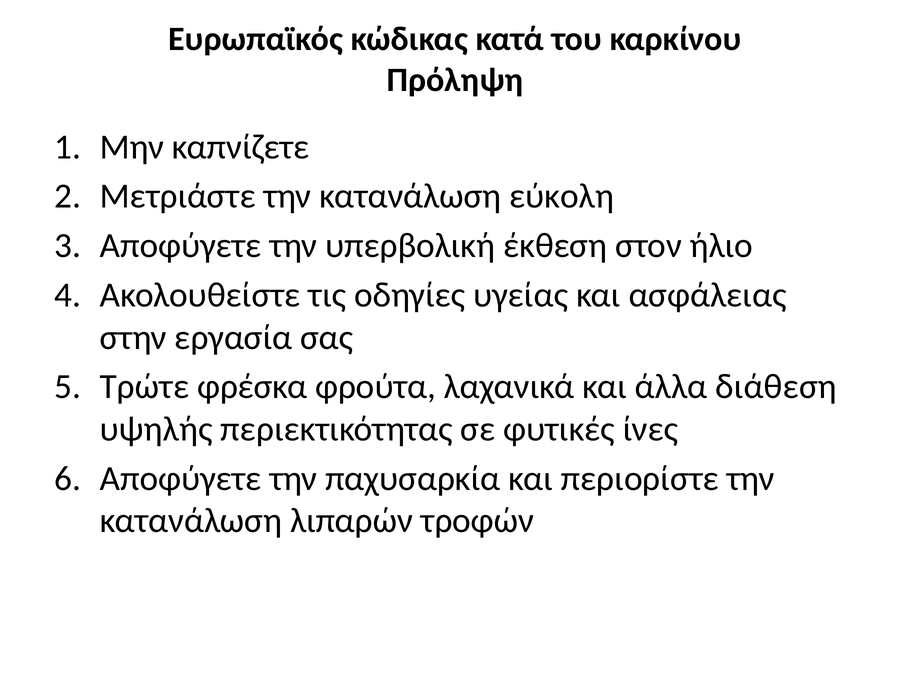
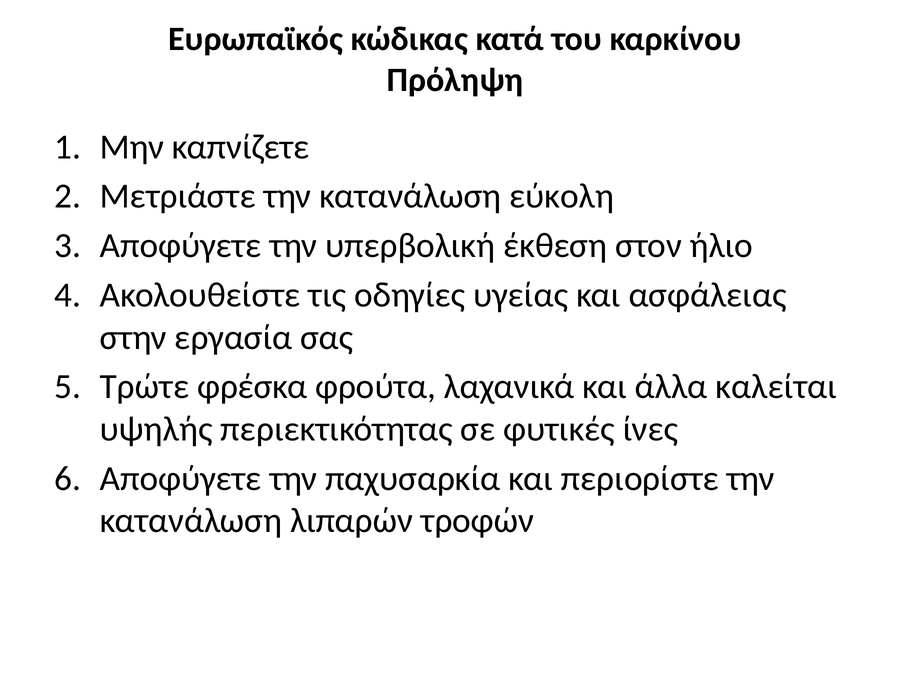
διάθεση: διάθεση -> καλείται (776, 387)
